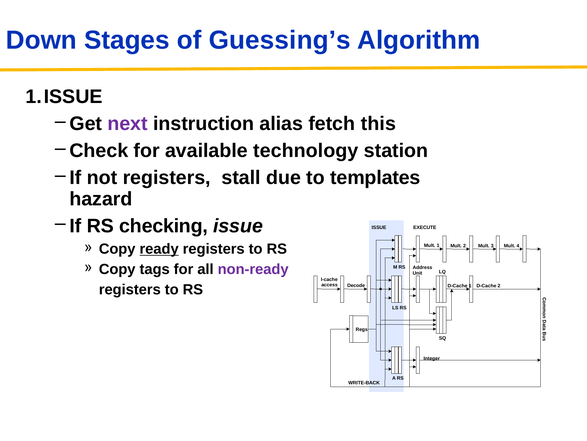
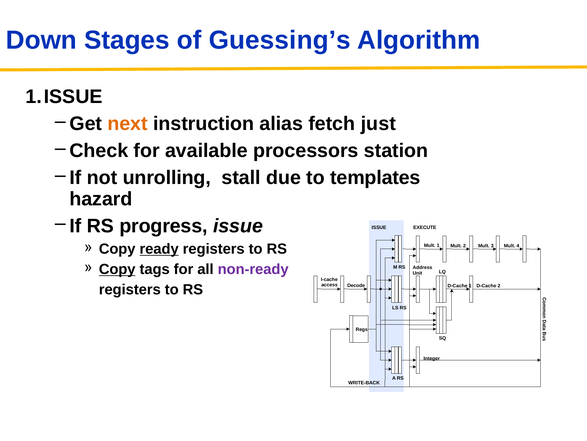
next colour: purple -> orange (128, 124)
this: this -> just (378, 124)
technology: technology -> processors (306, 151)
not registers: registers -> unrolling (167, 178)
checking: checking -> progress (164, 226)
Copy underline: none -> present (117, 269)
